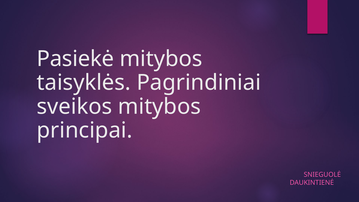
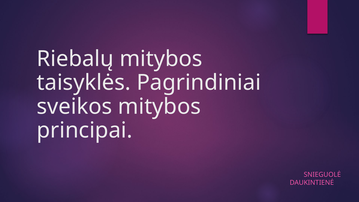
Pasiekė: Pasiekė -> Riebalų (75, 59)
